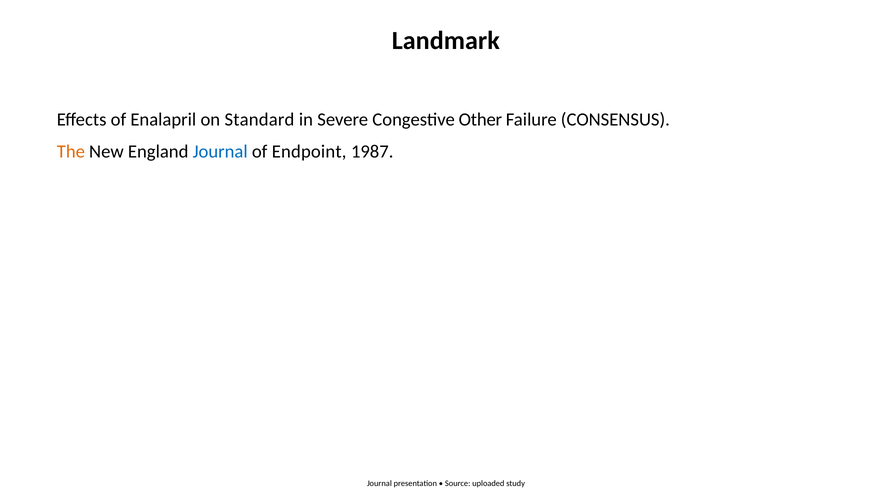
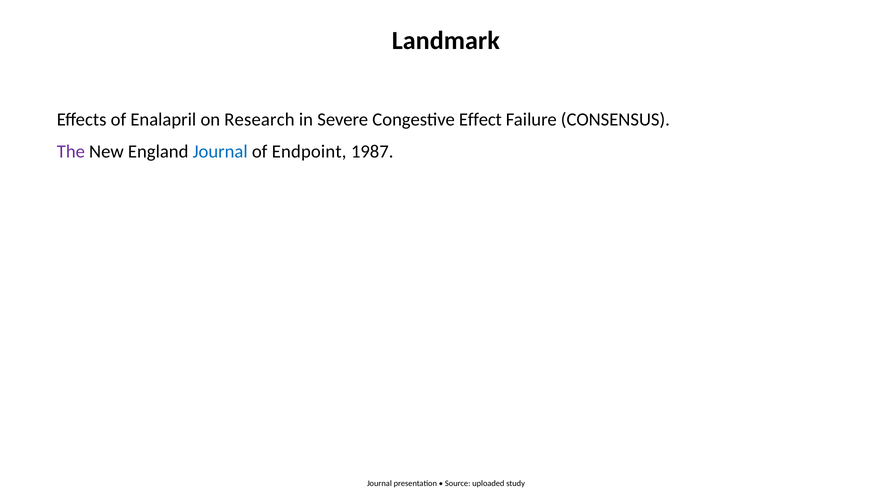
Standard: Standard -> Research (259, 120)
Other: Other -> Effect (480, 120)
The colour: orange -> purple (71, 151)
